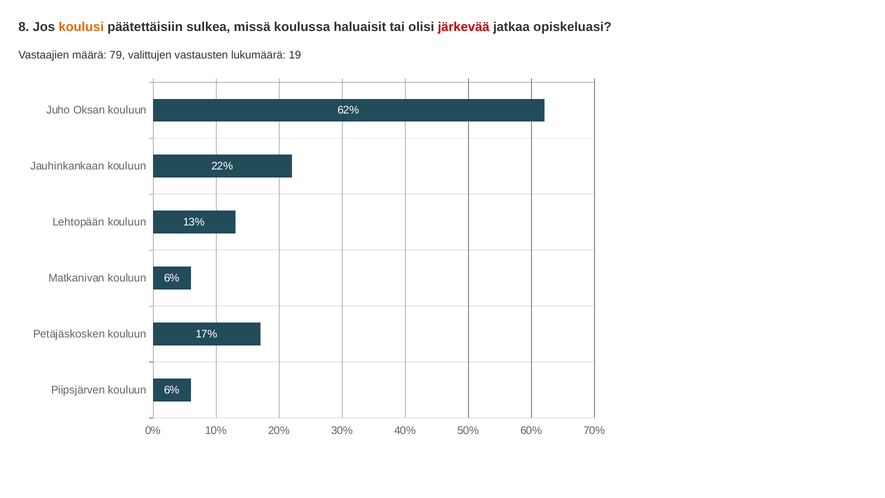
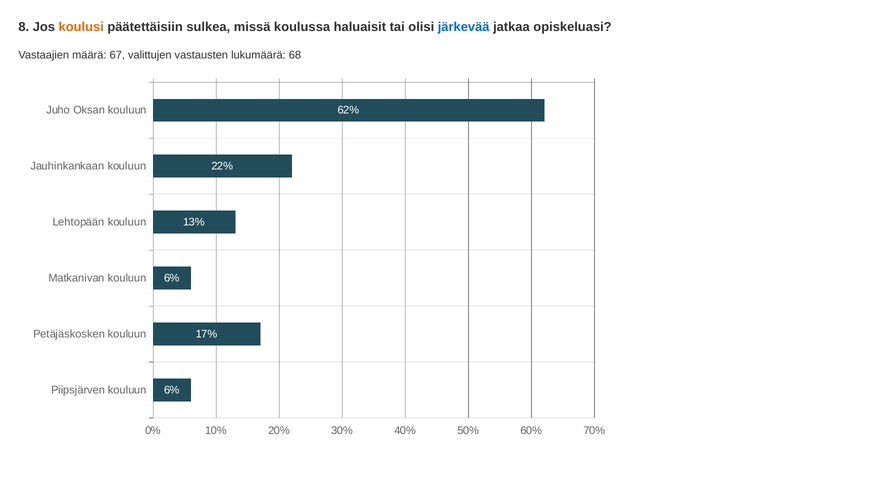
järkevää colour: red -> blue (464, 27)
79: 79 -> 67 (117, 55)
19: 19 -> 68 (295, 55)
